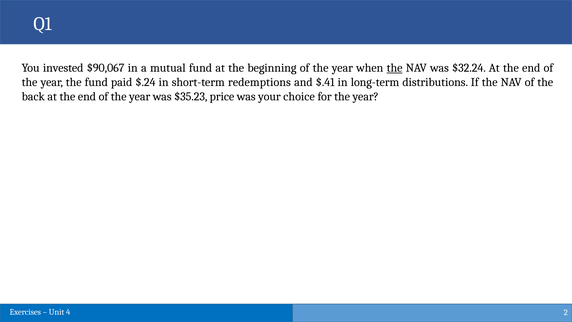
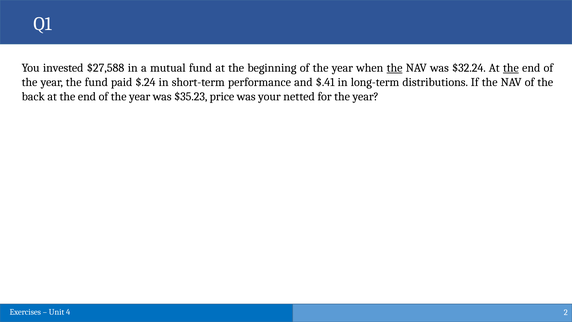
$90,067: $90,067 -> $27,588 (106, 68)
the underline: none -> present (511, 68)
redemptions: redemptions -> performance (259, 82)
choice: choice -> netted (299, 96)
